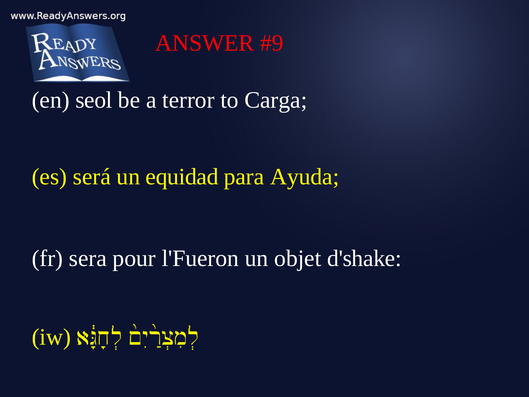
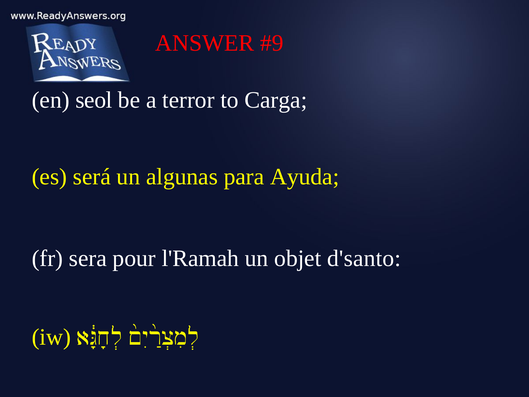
equidad: equidad -> algunas (182, 177)
l'Fueron: l'Fueron -> l'Ramah (200, 258)
d'shake: d'shake -> d'santo (364, 258)
